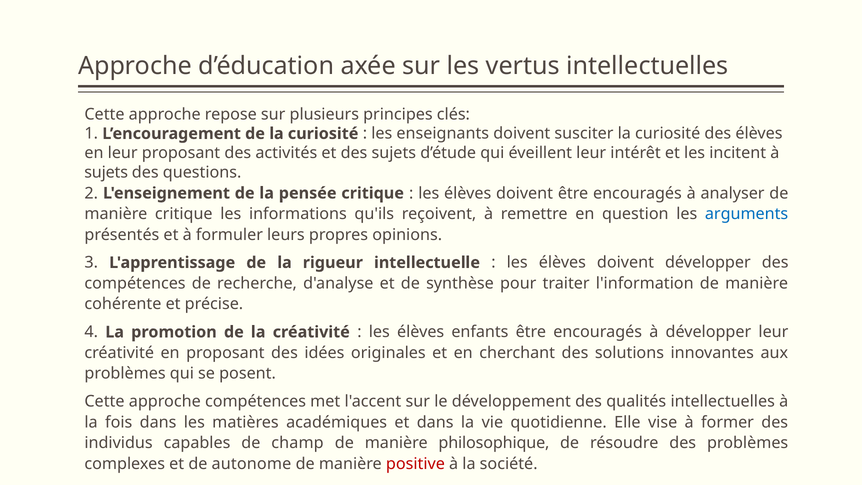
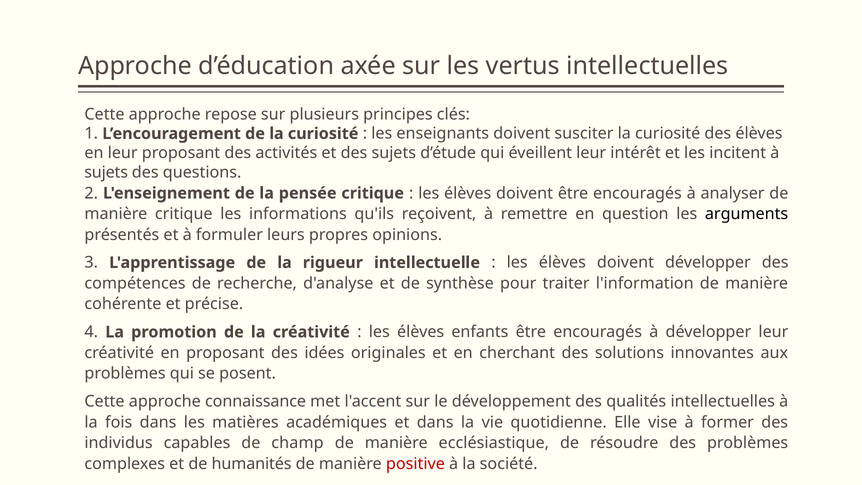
arguments colour: blue -> black (747, 214)
approche compétences: compétences -> connaissance (256, 401)
philosophique: philosophique -> ecclésiastique (494, 443)
autonome: autonome -> humanités (252, 464)
